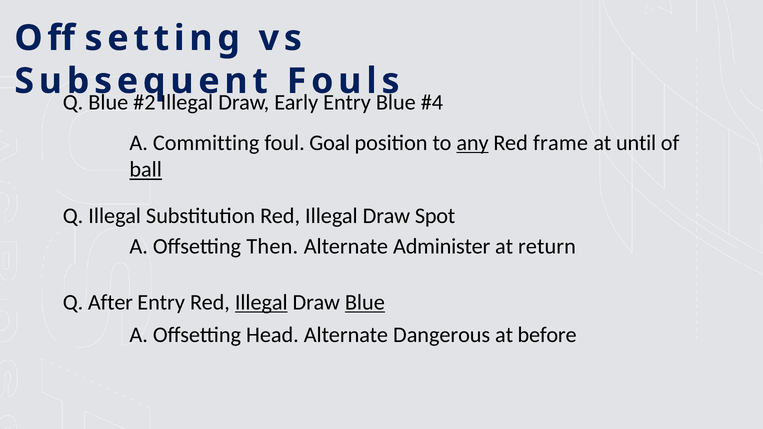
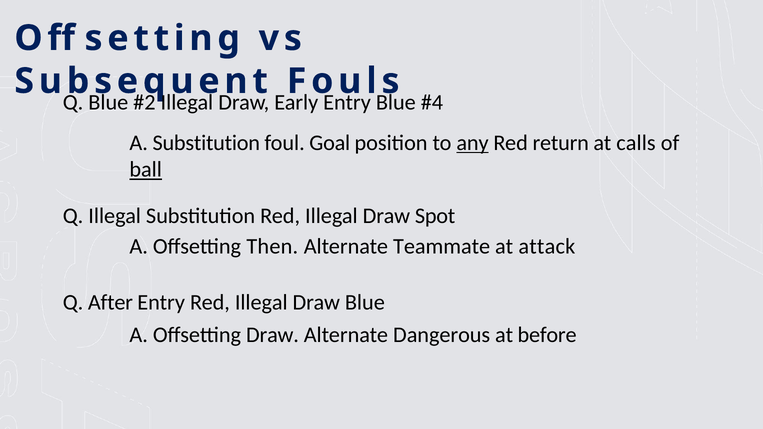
A Committing: Committing -> Substitution (206, 143)
frame: frame -> return (561, 143)
until: until -> calls (636, 143)
Administer: Administer -> Teammate (442, 247)
return: return -> attack (547, 247)
Illegal underline: present -> none (261, 303)
Blue underline: present -> none (365, 303)
Offsetting Head: Head -> Draw (273, 335)
